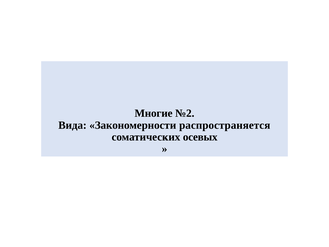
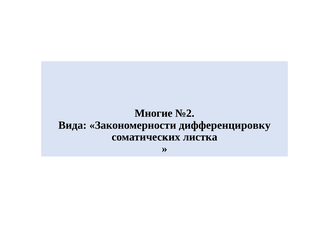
распространяется: распространяется -> дифференцировку (225, 125)
осевых: осевых -> листка (200, 137)
